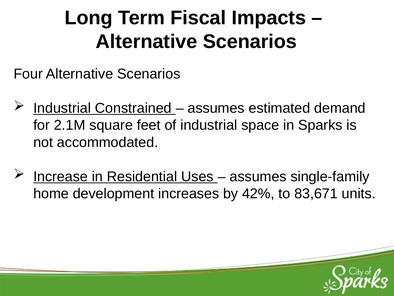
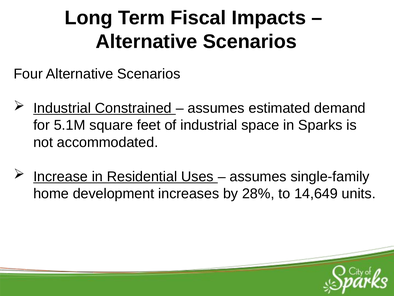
2.1M: 2.1M -> 5.1M (70, 125)
42%: 42% -> 28% (258, 193)
83,671: 83,671 -> 14,649 (316, 193)
